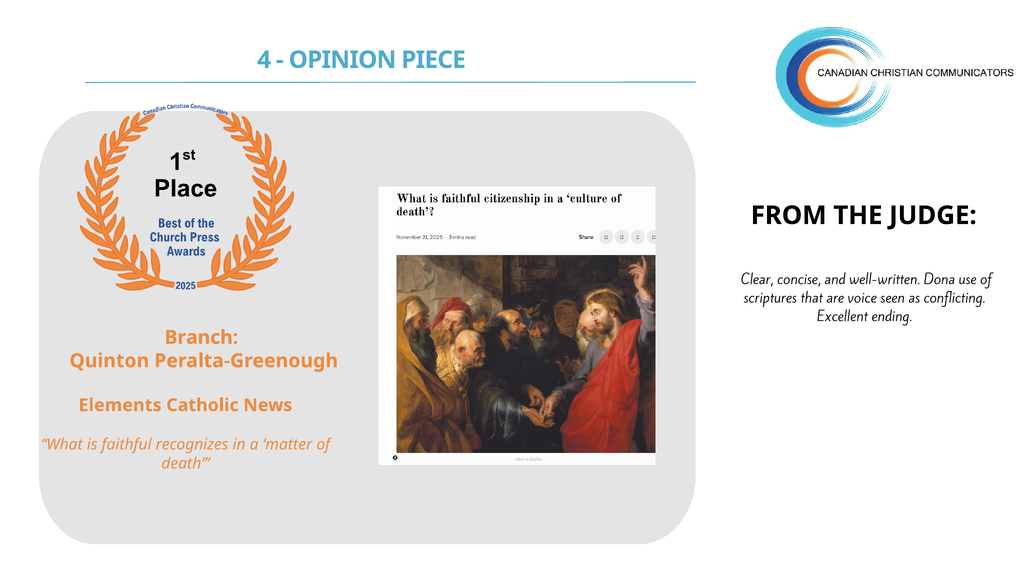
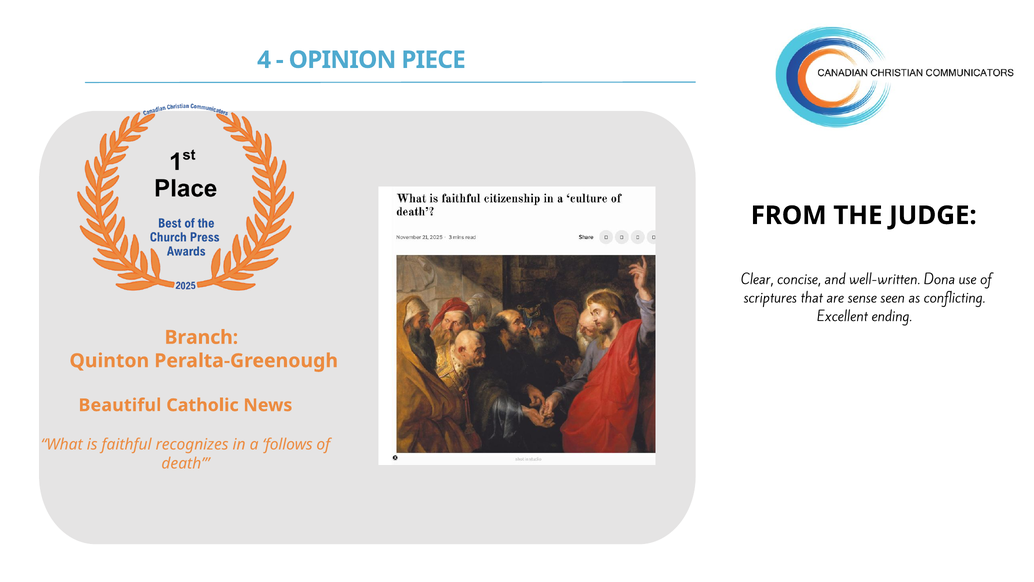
voice: voice -> sense (862, 298)
Elements: Elements -> Beautiful (120, 405)
matter: matter -> follows (288, 444)
